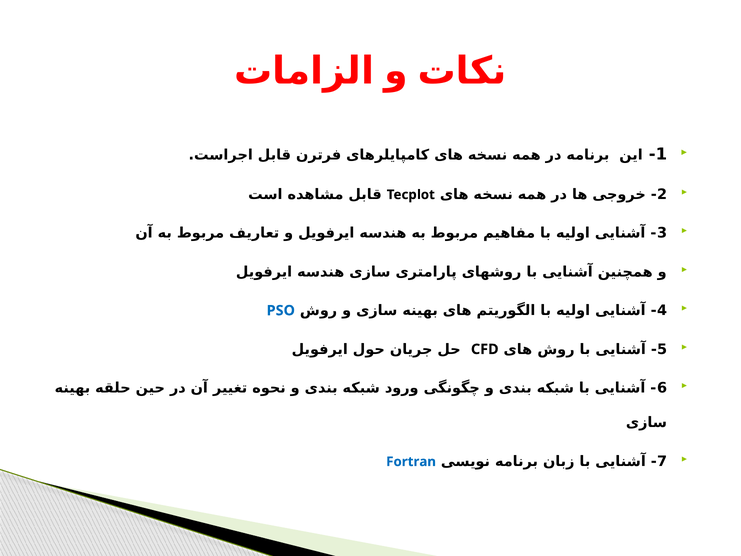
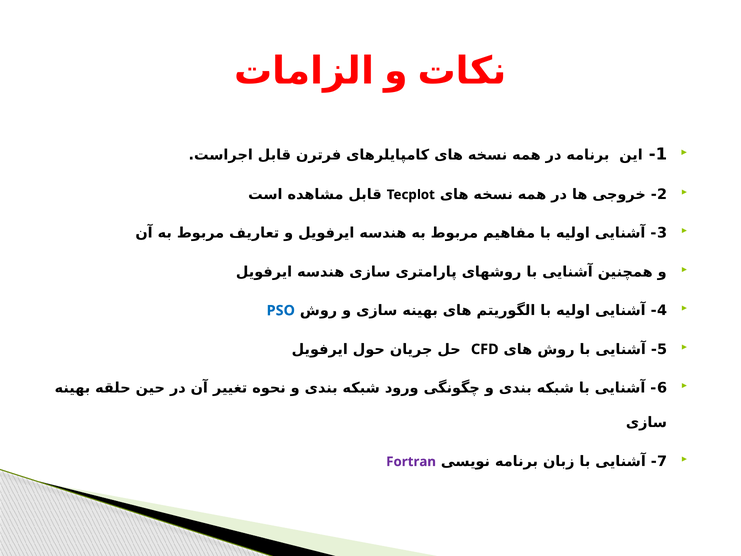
Fortran colour: blue -> purple (411, 461)
